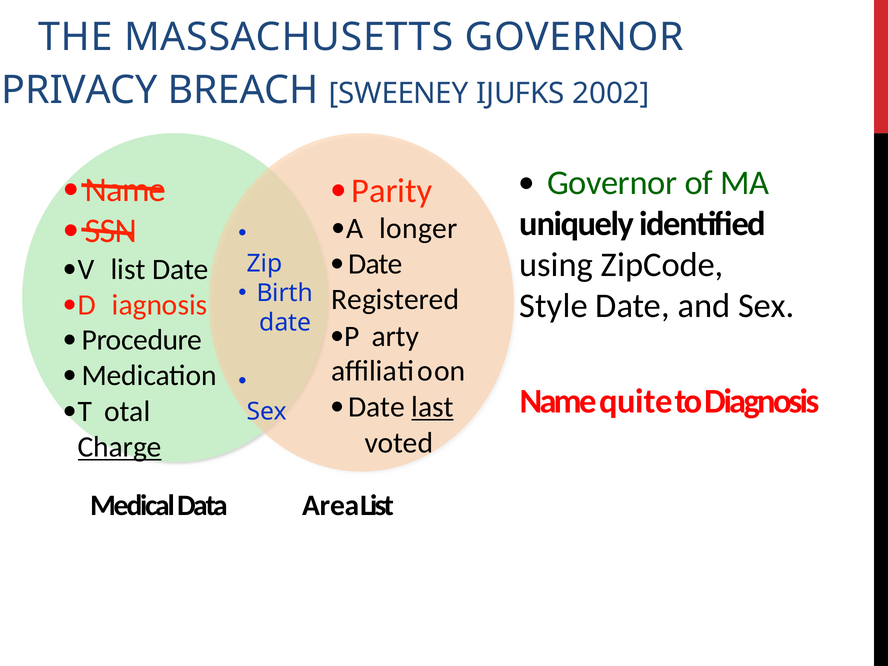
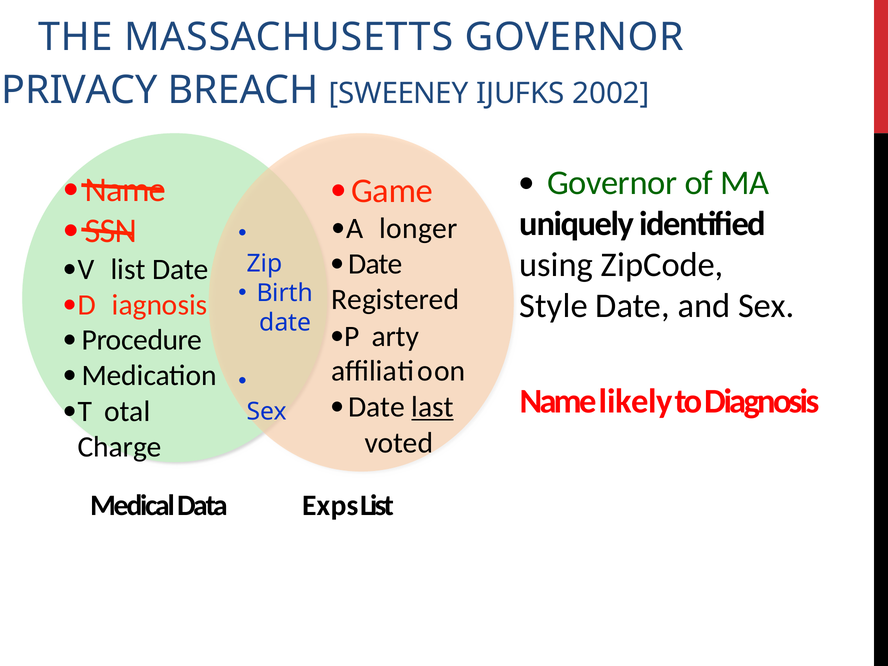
Parity: Parity -> Game (392, 191)
quite: quite -> likely (636, 401)
Charge underline: present -> none (120, 447)
Area: Area -> Exps (330, 505)
